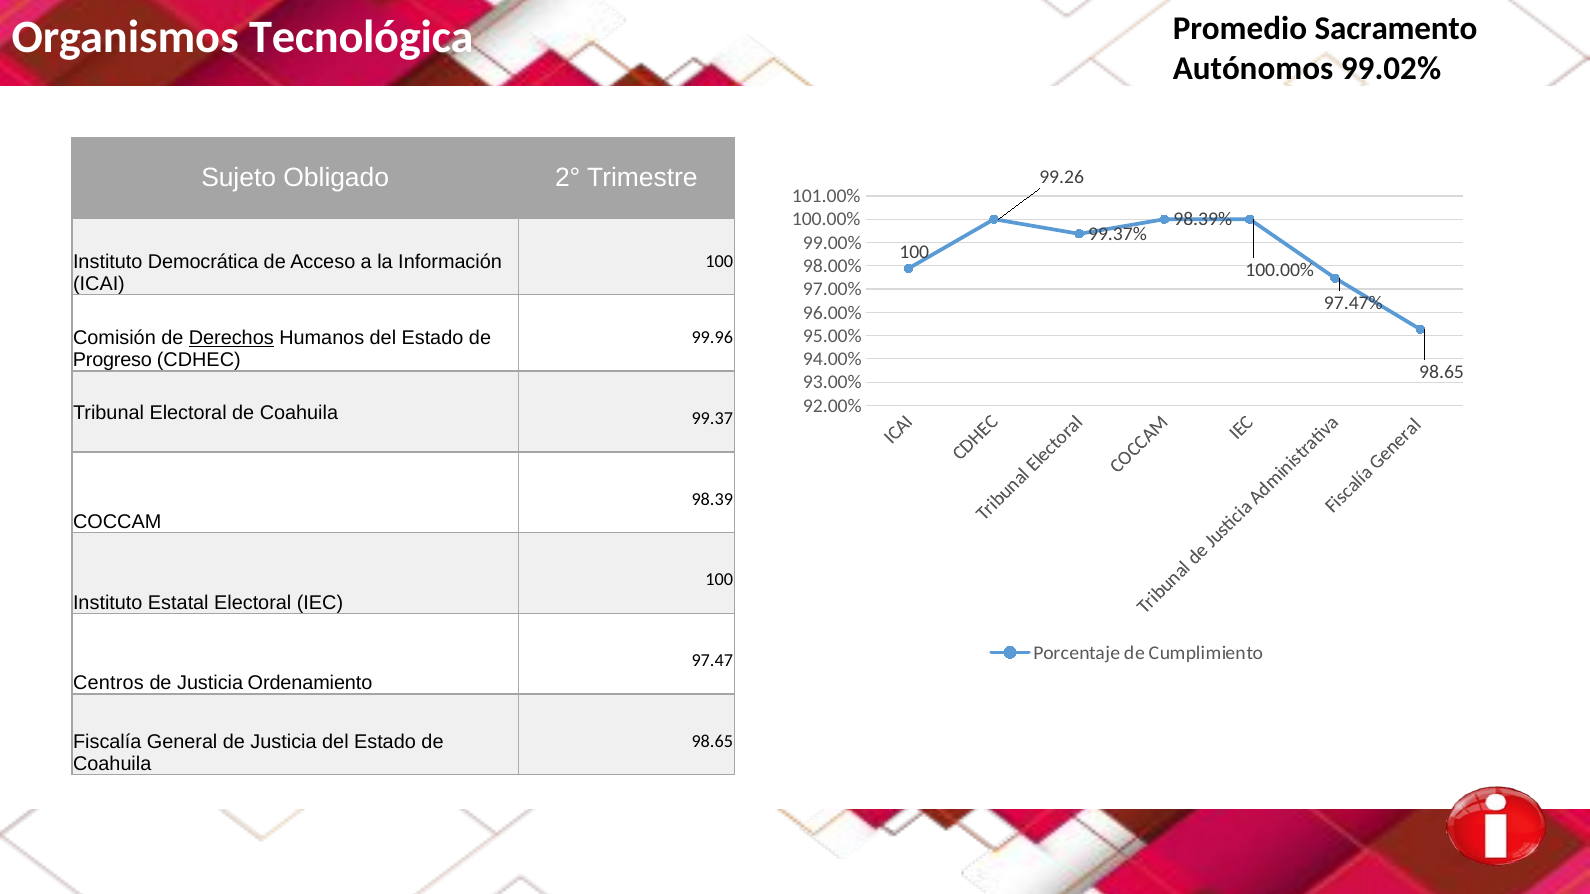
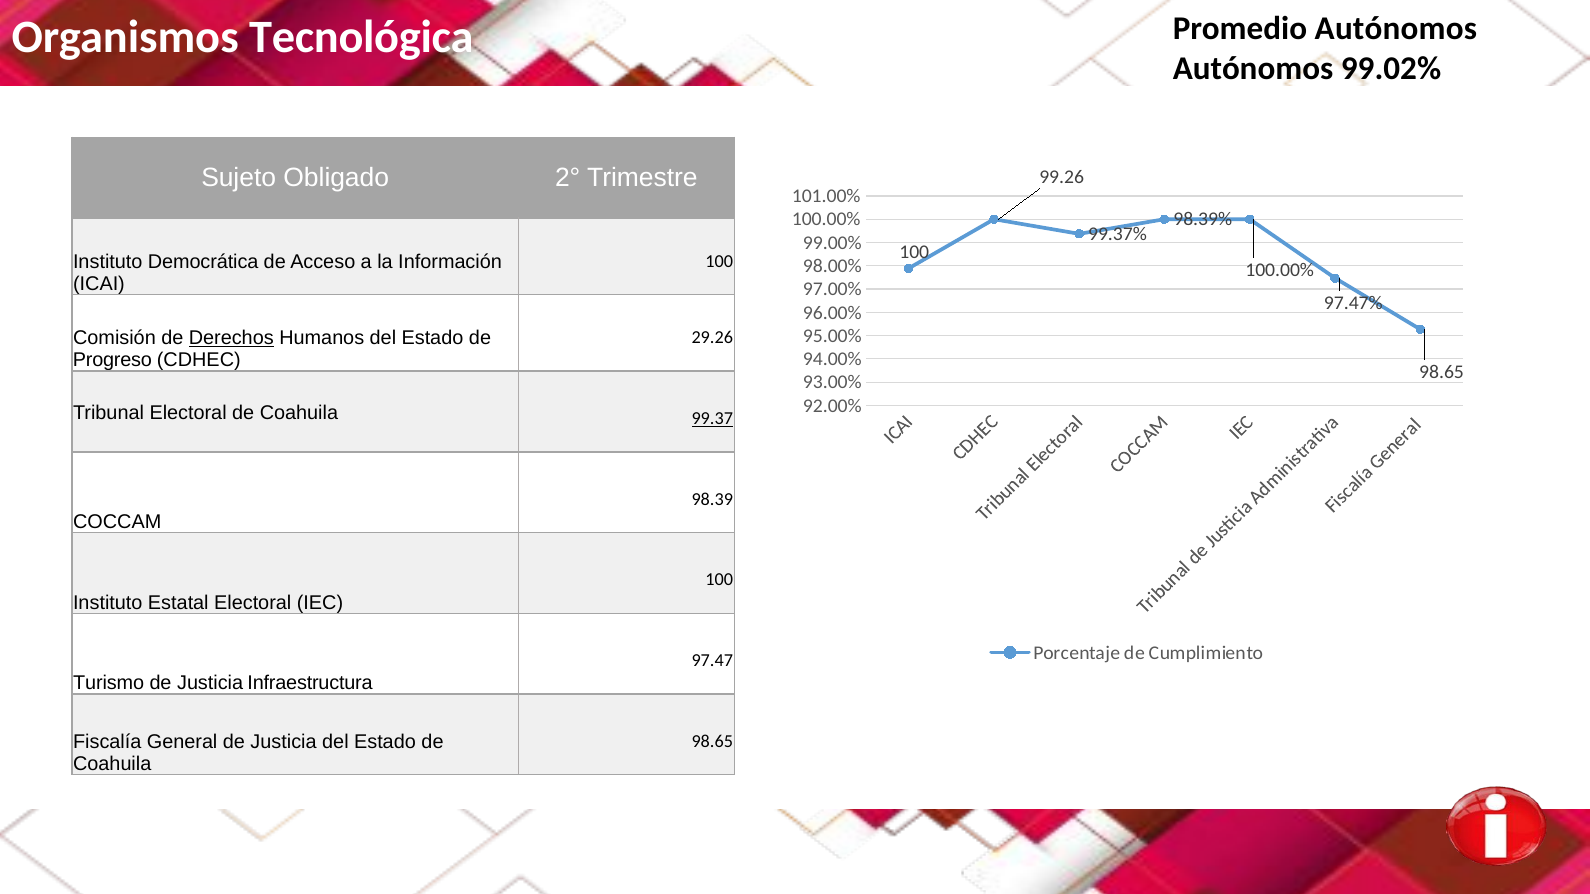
Promedio Sacramento: Sacramento -> Autónomos (1396, 29)
99.96: 99.96 -> 29.26 (712, 338)
99.37 underline: none -> present (712, 419)
Centros: Centros -> Turismo (109, 684)
Ordenamiento: Ordenamiento -> Infraestructura (310, 684)
